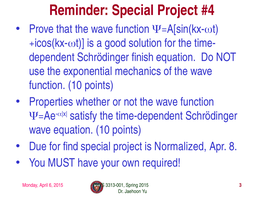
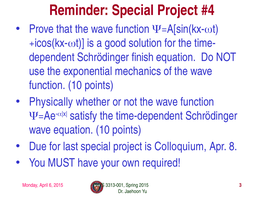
Properties: Properties -> Physically (51, 102)
find: find -> last (71, 146)
Normalized: Normalized -> Colloquium (180, 146)
